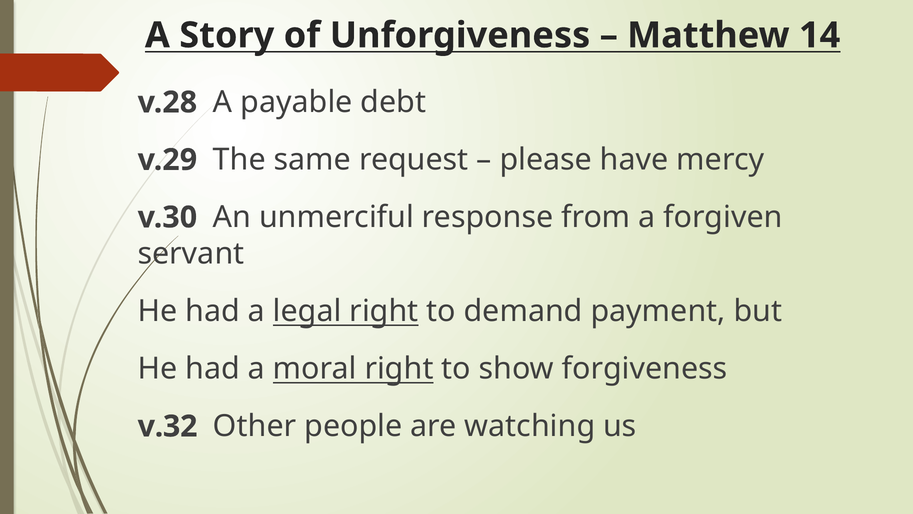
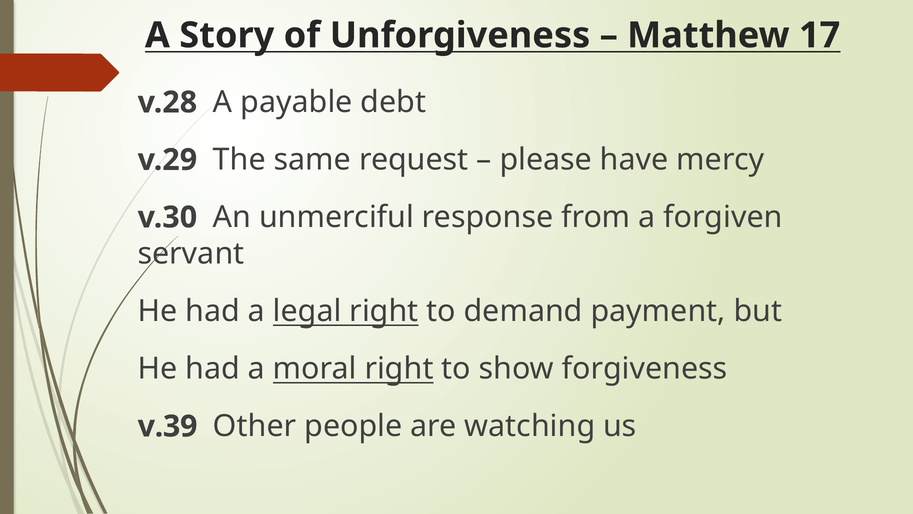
14: 14 -> 17 (820, 35)
v.32: v.32 -> v.39 (168, 426)
